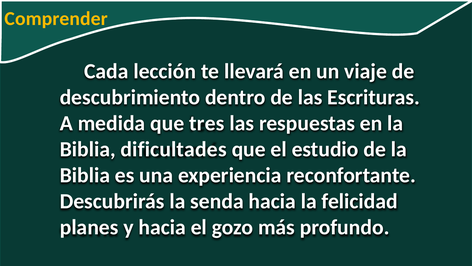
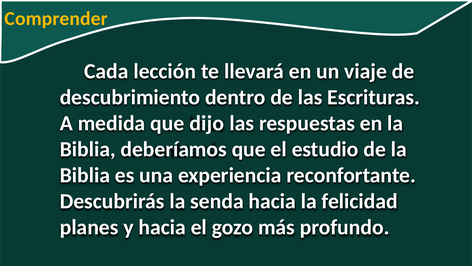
tres: tres -> dijo (207, 123)
dificultades: dificultades -> deberíamos (174, 149)
